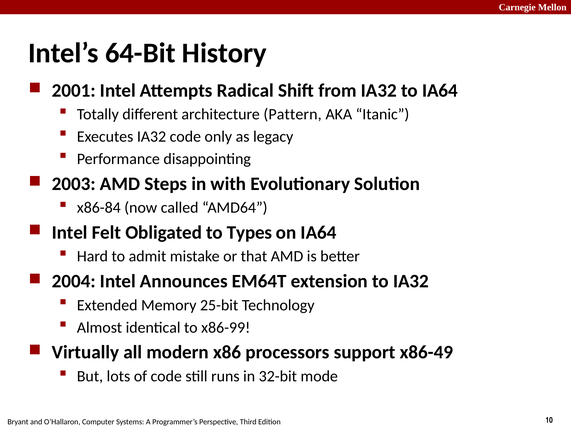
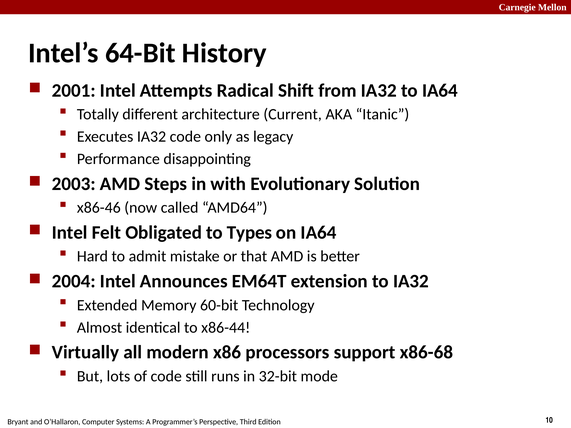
Pattern: Pattern -> Current (293, 114)
x86-84: x86-84 -> x86-46 (99, 208)
25-bit: 25-bit -> 60-bit (219, 305)
x86-99: x86-99 -> x86-44 (226, 328)
x86-49: x86-49 -> x86-68 (426, 353)
